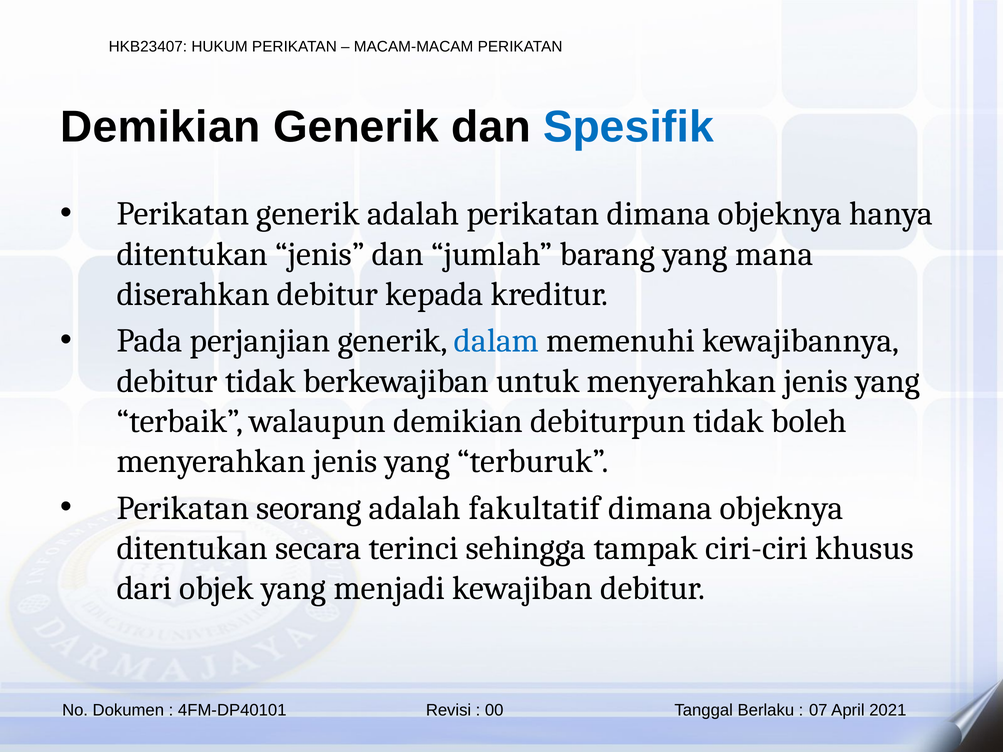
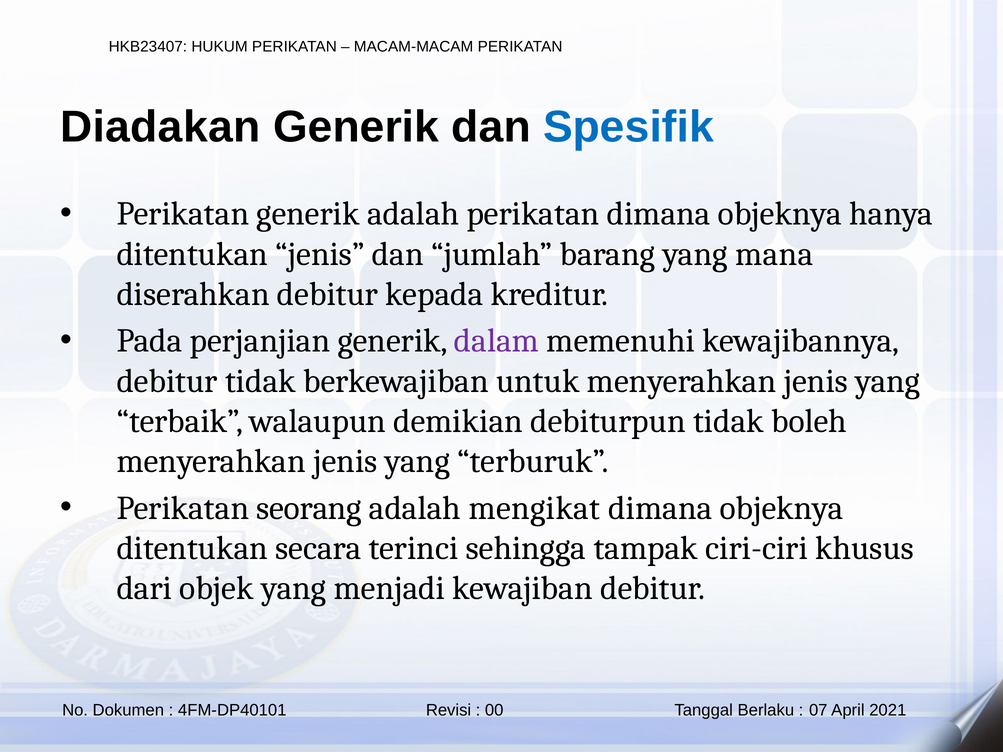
Demikian: Demikian -> Diadakan (160, 127)
dalam colour: blue -> purple (497, 341)
fakultatif: fakultatif -> mengikat (535, 508)
